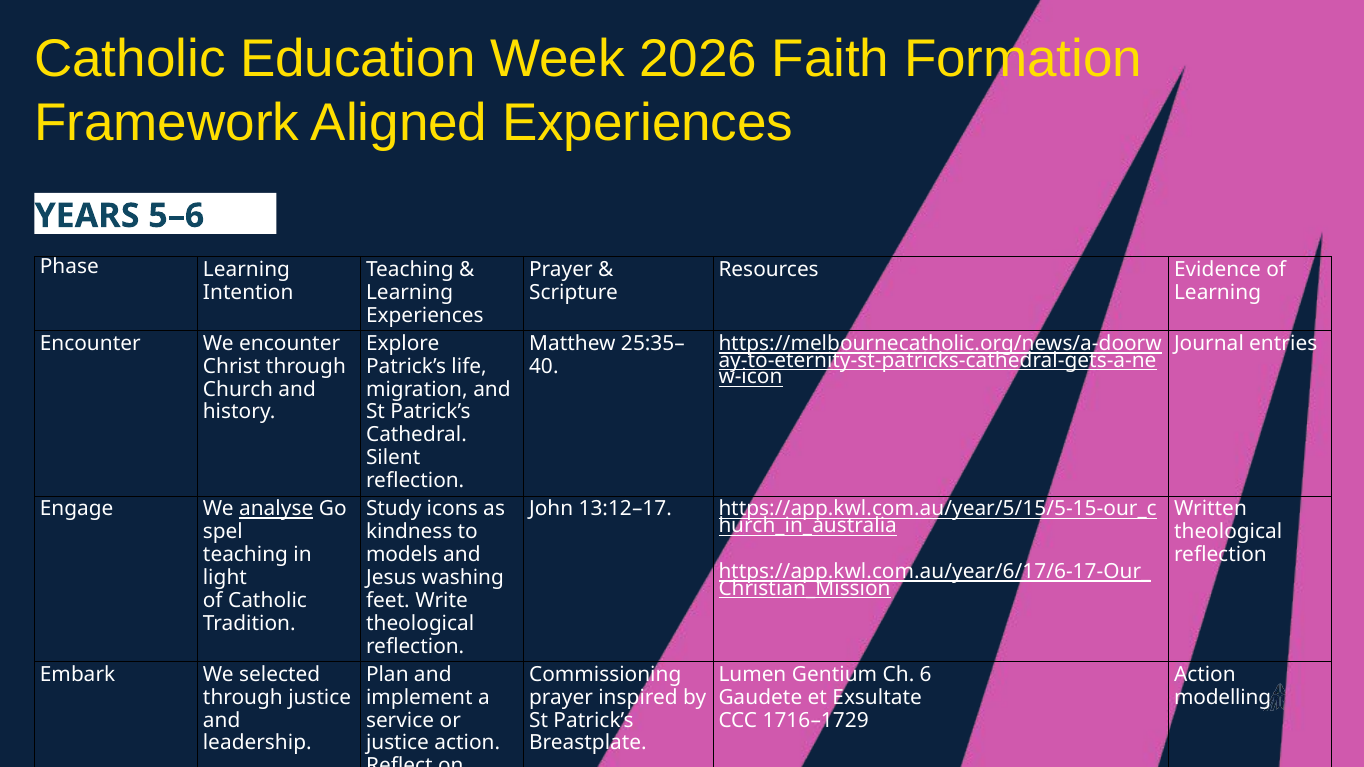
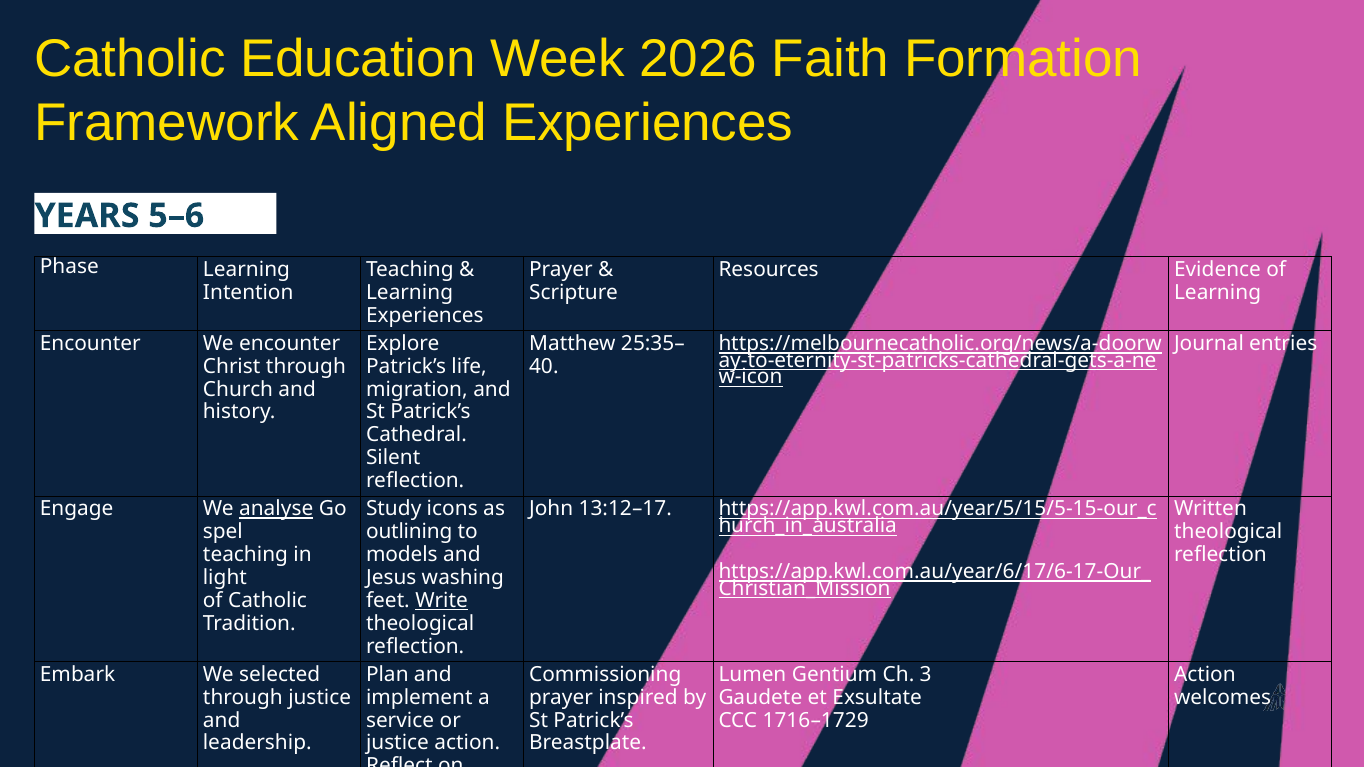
kindness: kindness -> outlining (409, 532)
Write underline: none -> present (442, 601)
6: 6 -> 3 (926, 675)
modelling: modelling -> welcomes (1223, 698)
